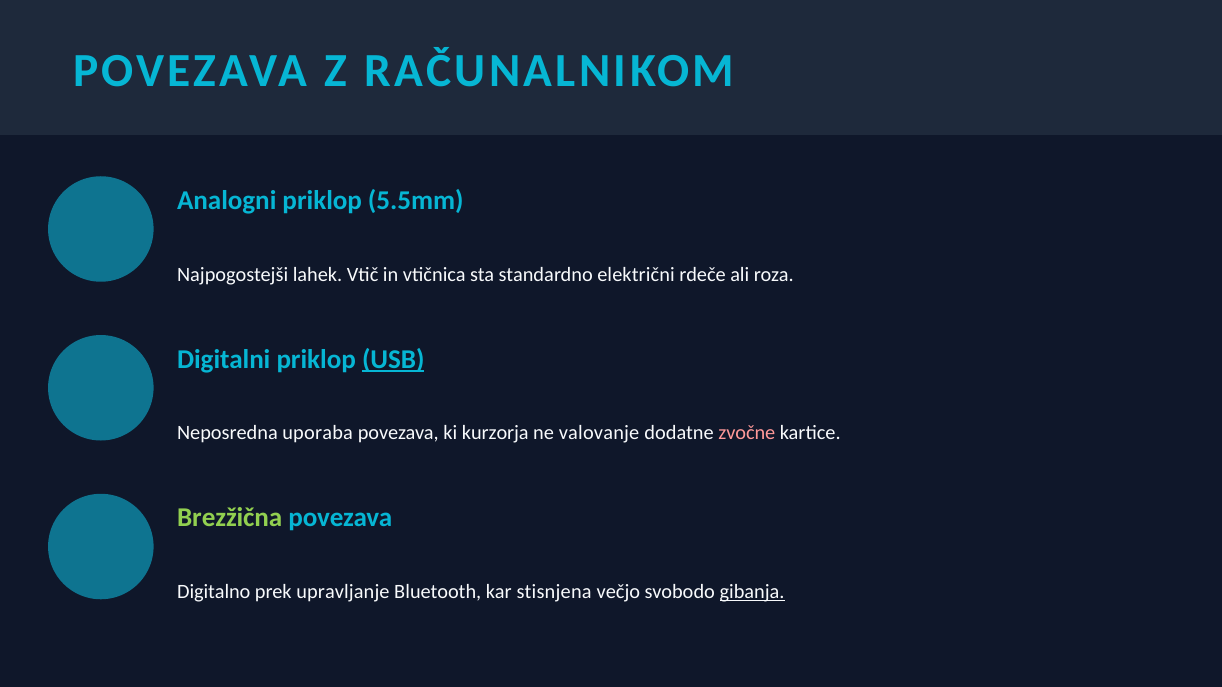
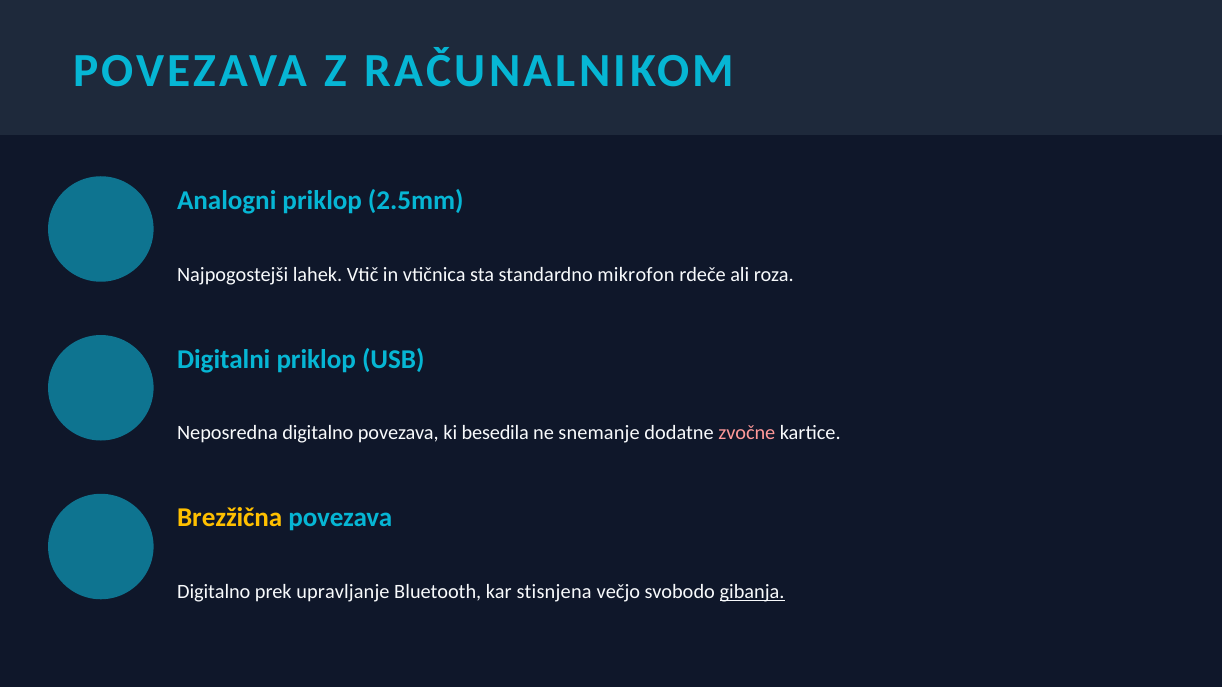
5.5mm: 5.5mm -> 2.5mm (416, 200)
električni: električni -> mikrofon (636, 274)
USB underline: present -> none (393, 359)
Neposredna uporaba: uporaba -> digitalno (318, 433)
kurzorja: kurzorja -> besedila (495, 433)
valovanje: valovanje -> snemanje (599, 433)
Brezžična colour: light green -> yellow (230, 518)
